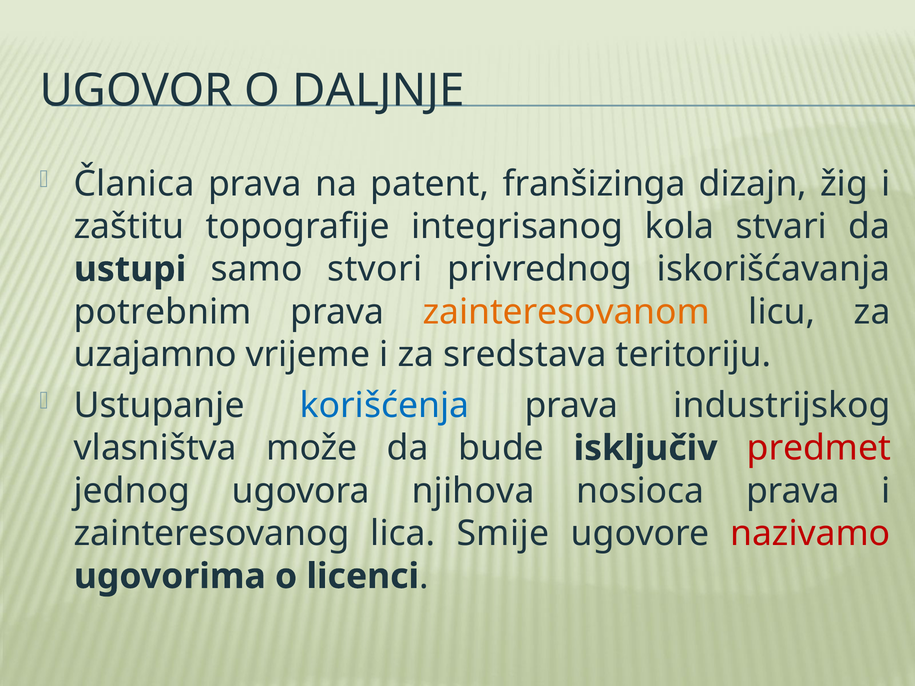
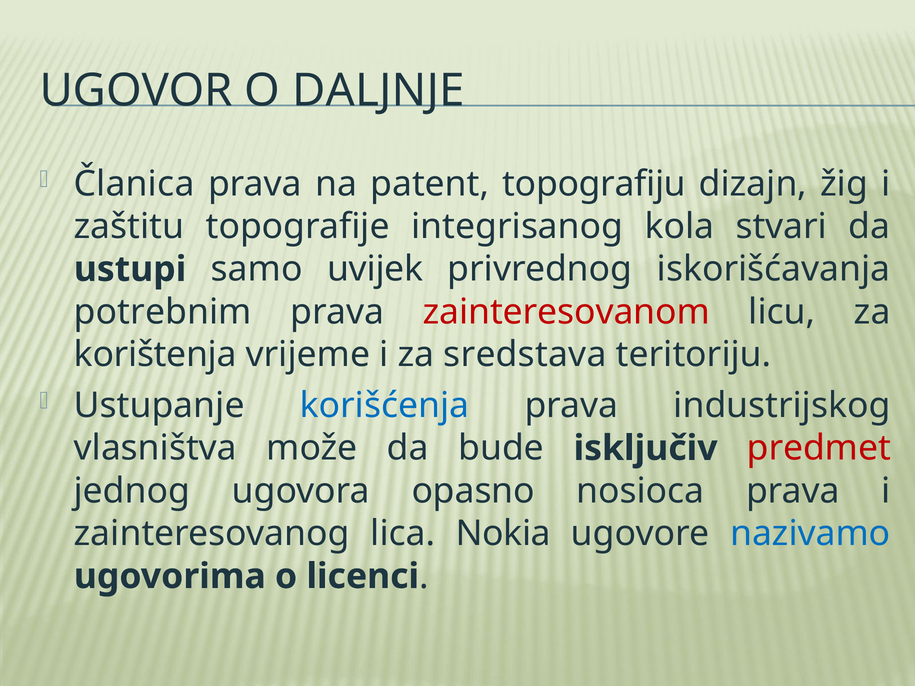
franšizinga: franšizinga -> topografiju (594, 184)
stvori: stvori -> uvijek (375, 269)
zainteresovanom colour: orange -> red (566, 312)
uzajamno: uzajamno -> korištenja (155, 355)
njihova: njihova -> opasno (473, 491)
Smije: Smije -> Nokia (503, 534)
nazivamo colour: red -> blue (810, 534)
